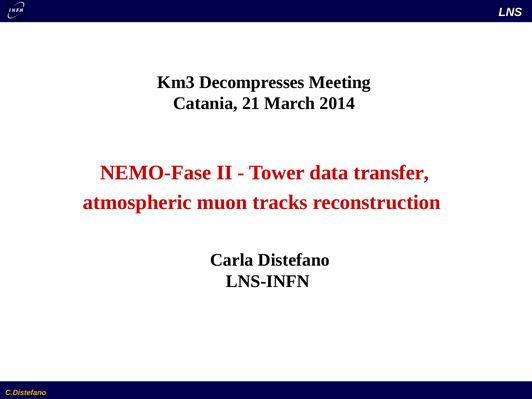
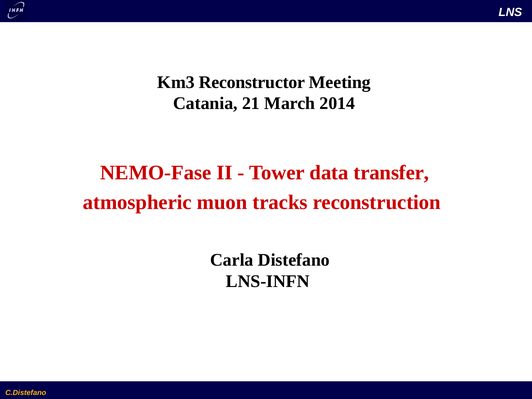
Decompresses: Decompresses -> Reconstructor (252, 82)
